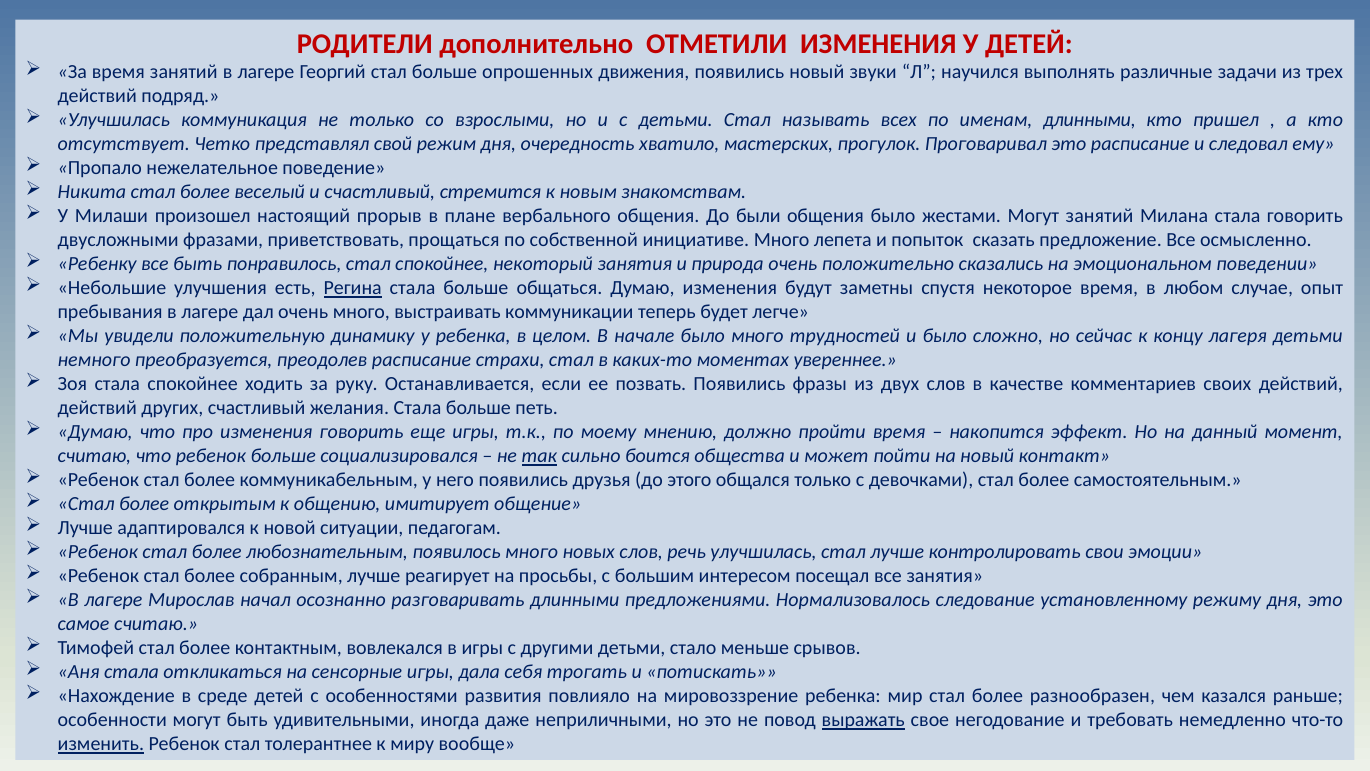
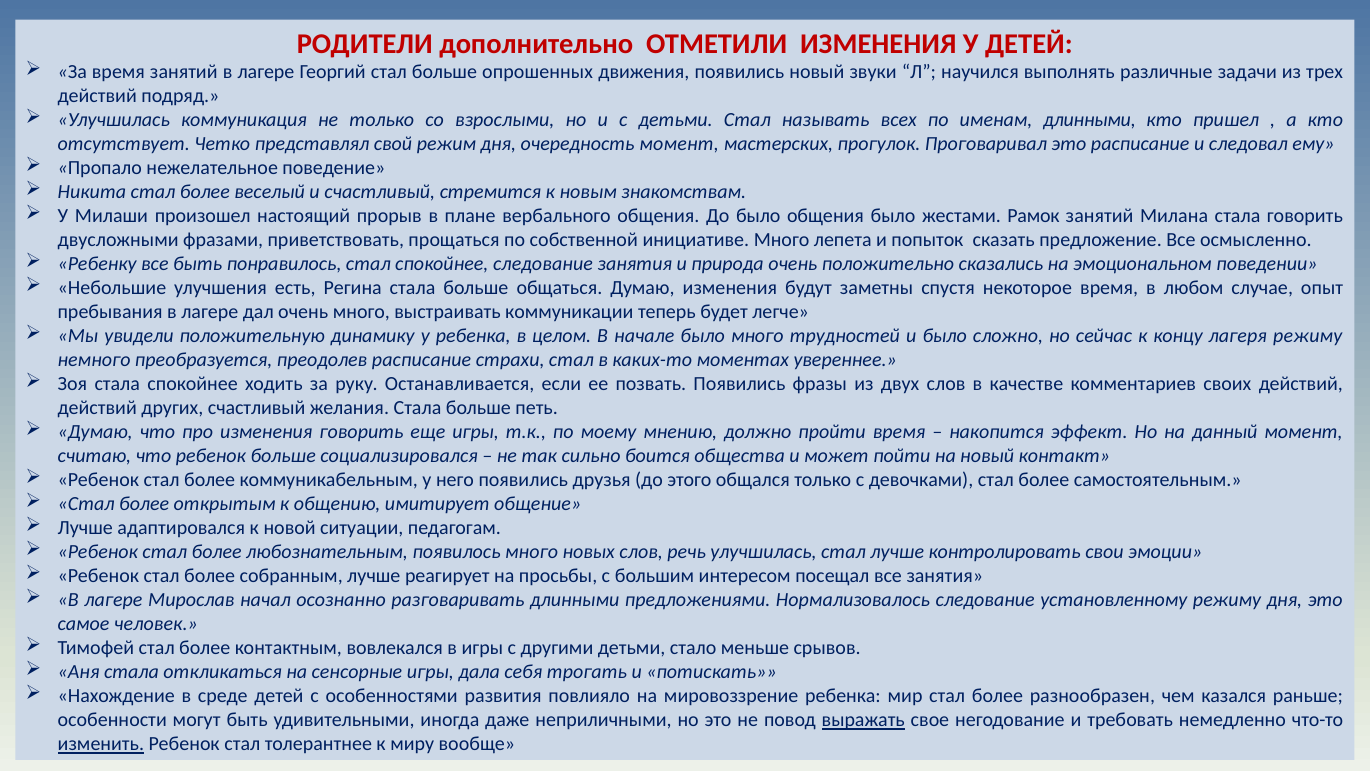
очередность хватило: хватило -> момент (679, 144)
До были: были -> было (758, 216)
жестами Могут: Могут -> Рамок (1033, 216)
спокойнее некоторый: некоторый -> следование (543, 264)
Регина underline: present -> none (353, 288)
лагеря детьми: детьми -> режиму (1308, 336)
так underline: present -> none (539, 456)
самое считаю: считаю -> человек (156, 624)
